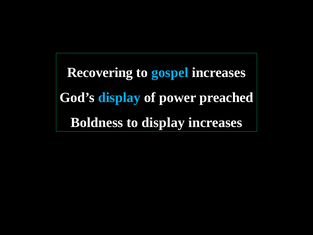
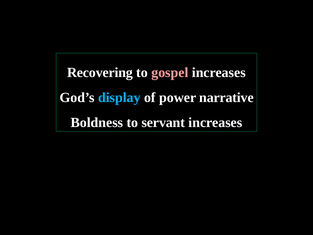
gospel colour: light blue -> pink (170, 72)
preached: preached -> narrative (226, 97)
to display: display -> servant (163, 122)
